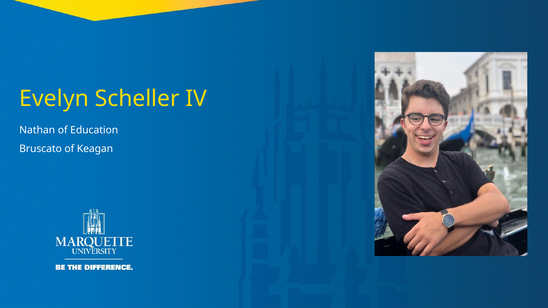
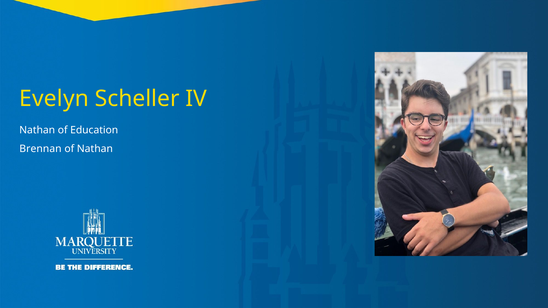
Bruscato: Bruscato -> Brennan (40, 149)
of Keagan: Keagan -> Nathan (95, 149)
